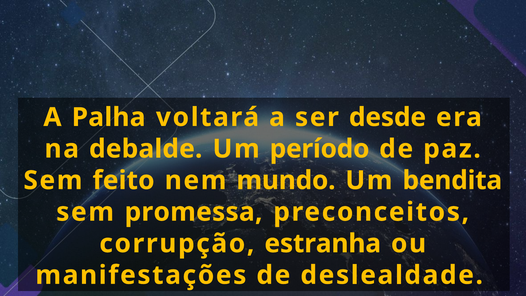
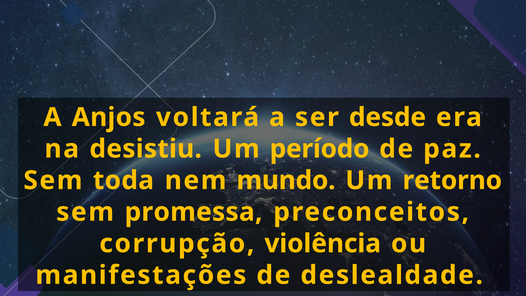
Palha: Palha -> Anjos (109, 117)
debalde: debalde -> desistiu (146, 149)
feito: feito -> toda (123, 180)
bendita: bendita -> retorno (452, 180)
estranha: estranha -> violência (323, 243)
